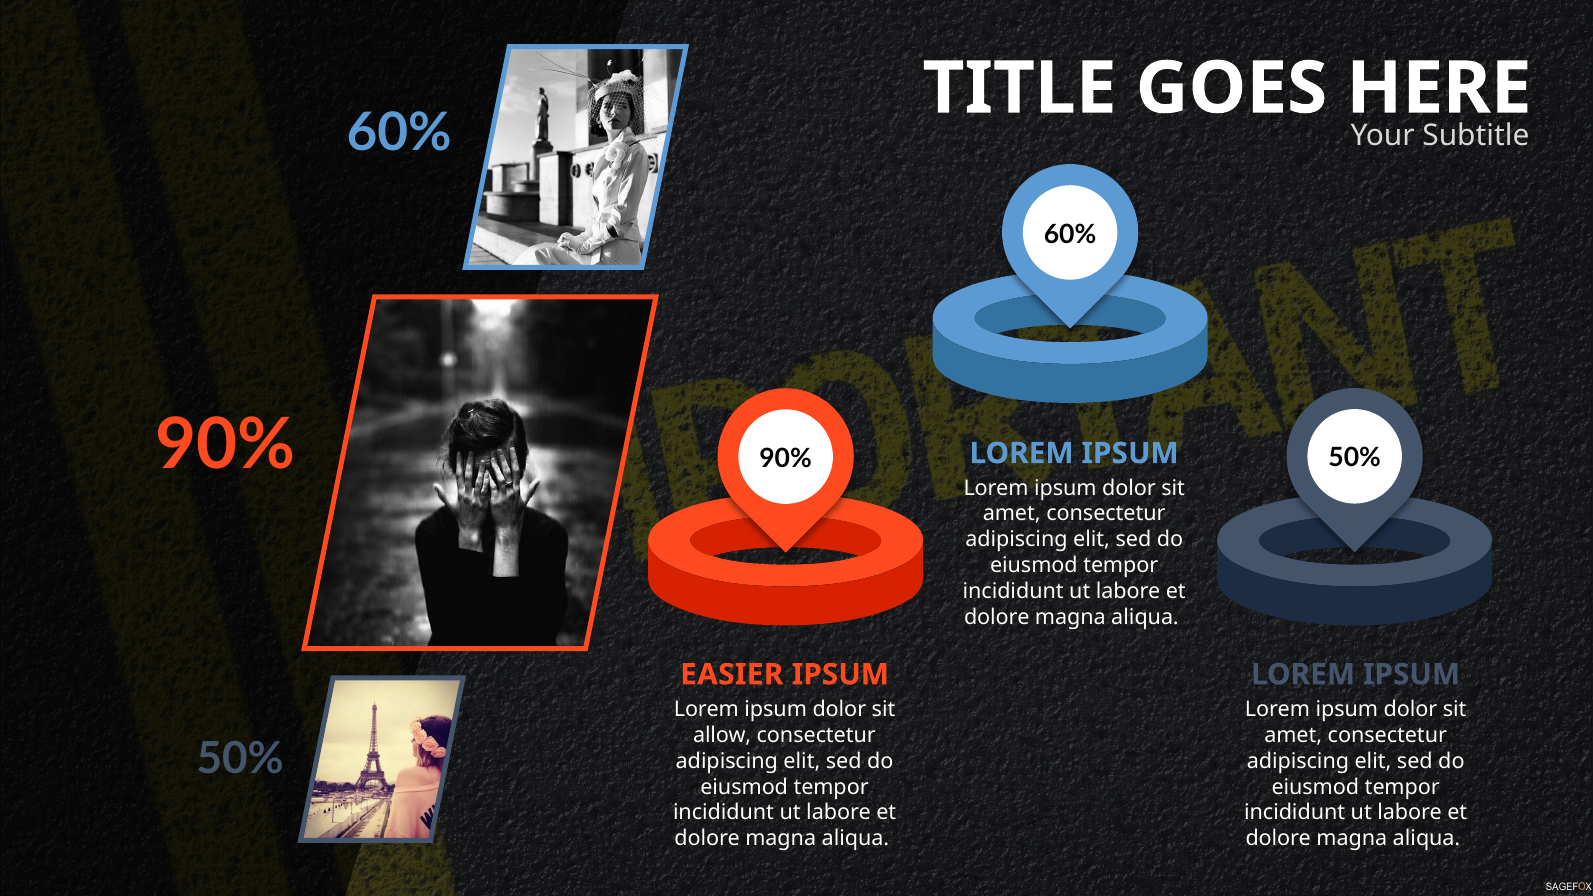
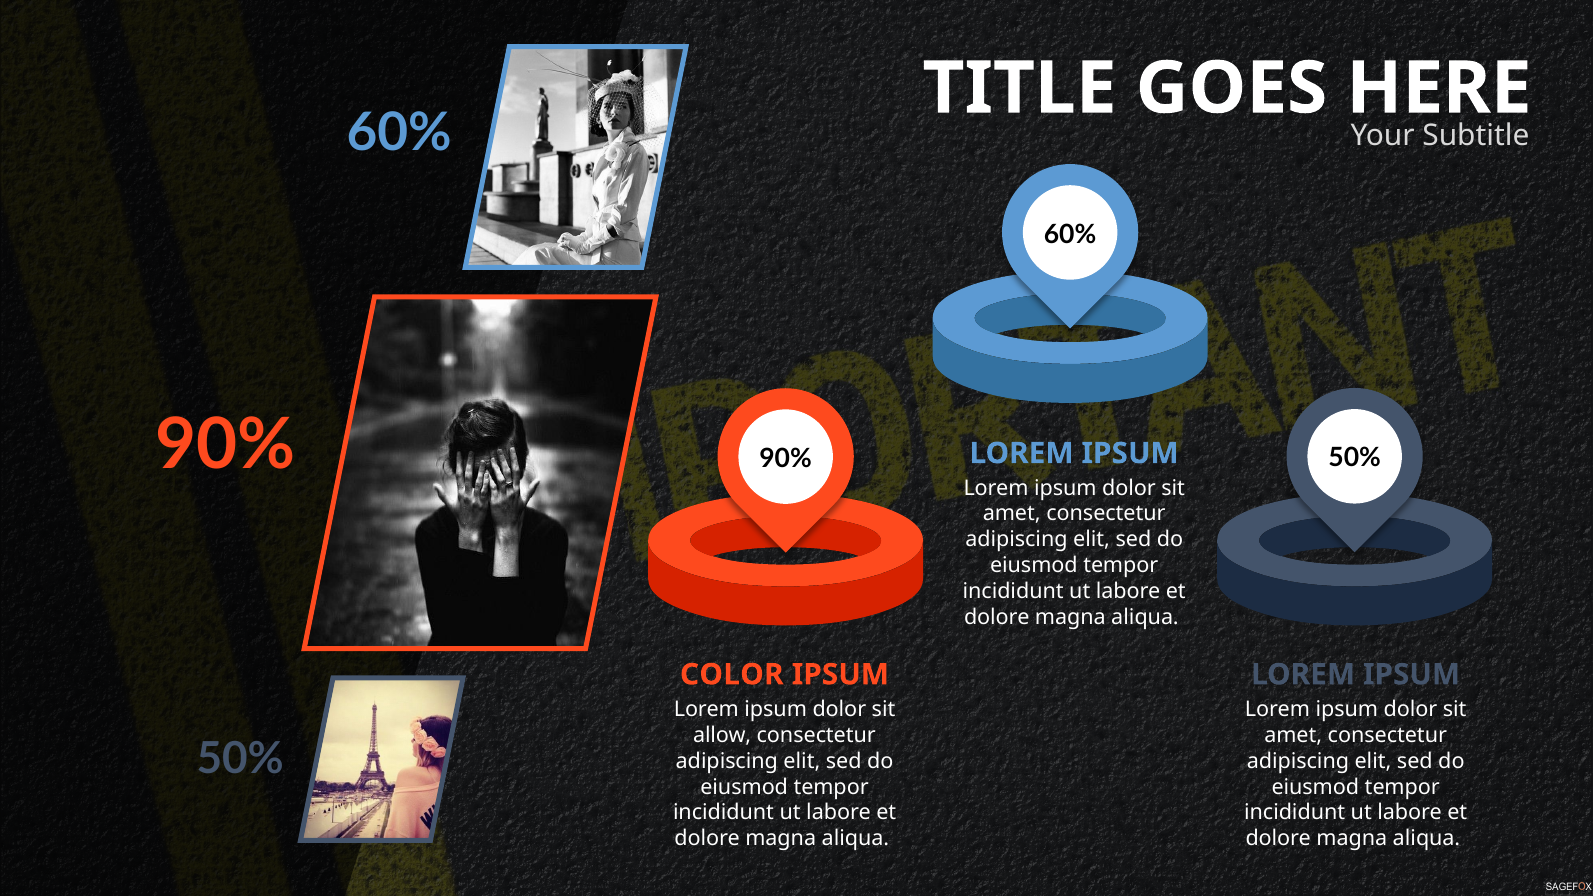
EASIER: EASIER -> COLOR (732, 675)
